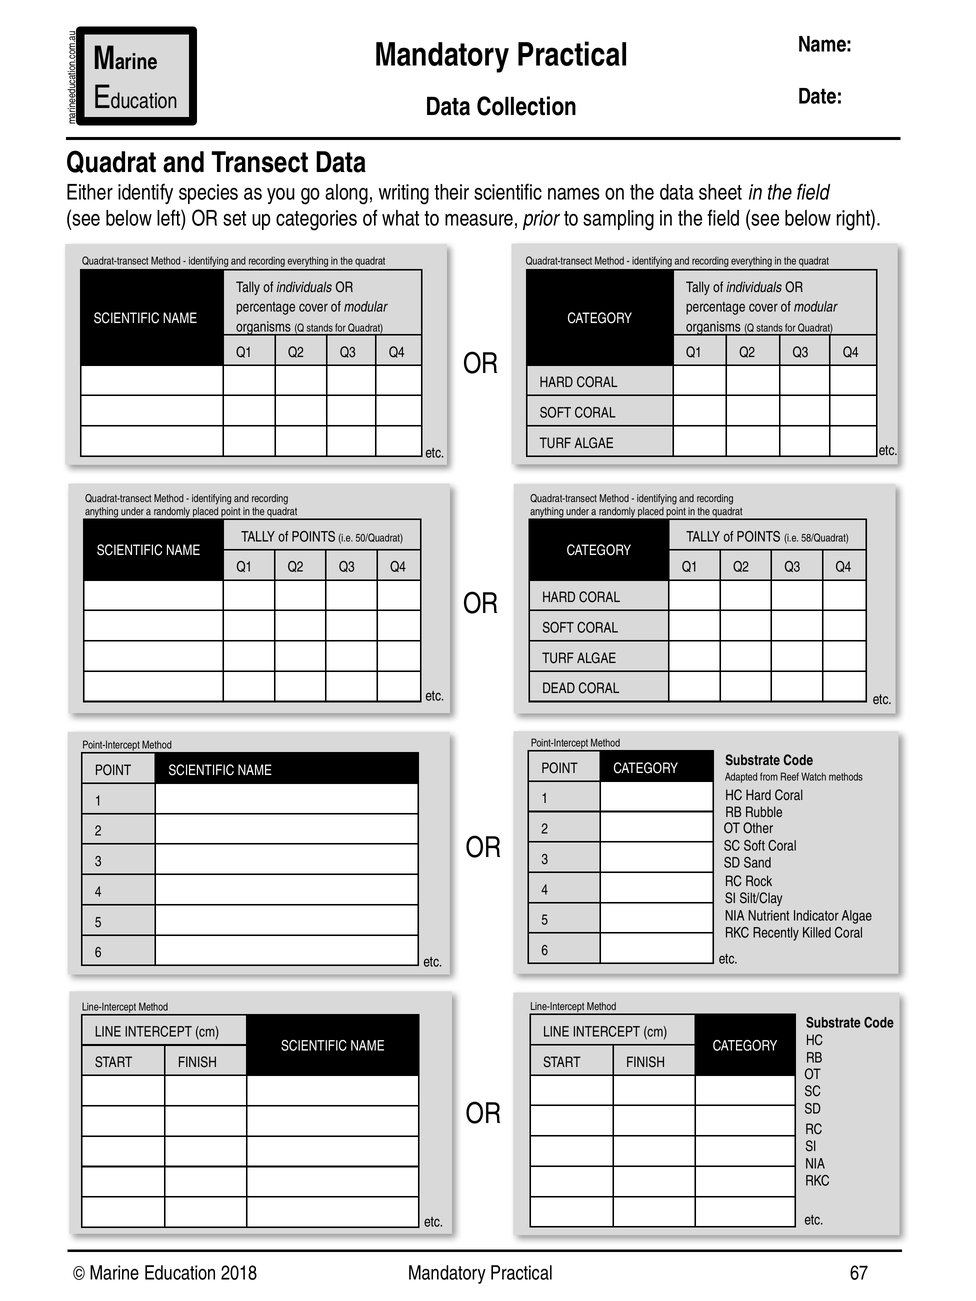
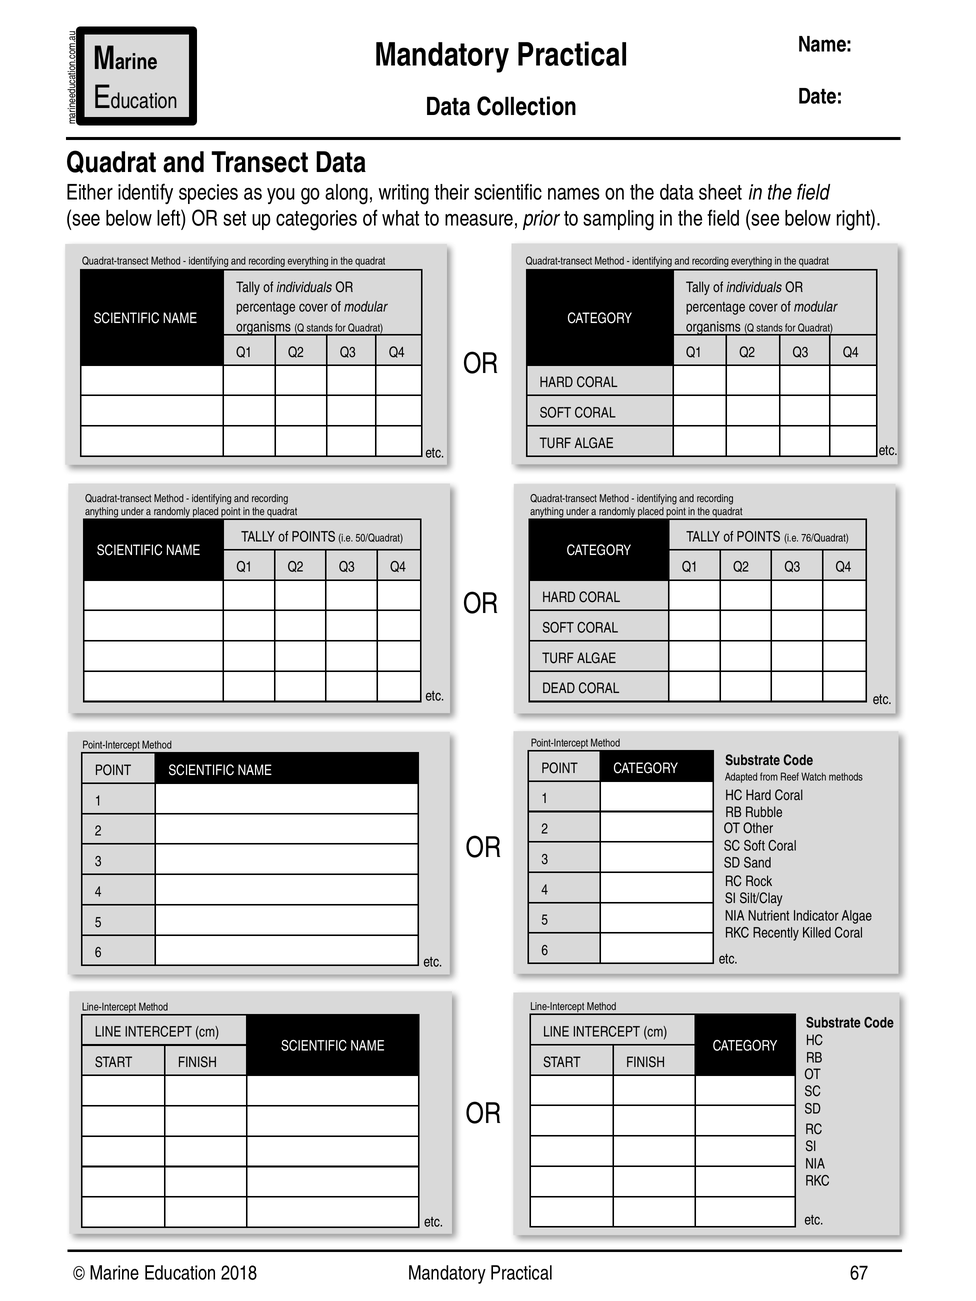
58/Quadrat: 58/Quadrat -> 76/Quadrat (825, 538)
